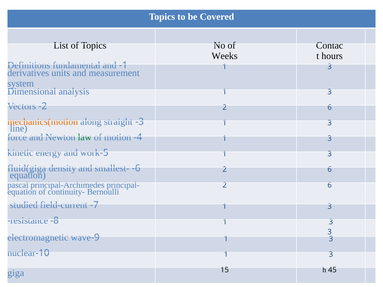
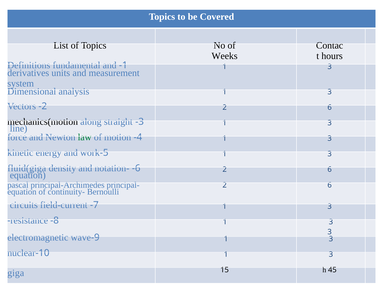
mechanics(motion colour: orange -> black (43, 122)
smallest-: smallest- -> notation- (112, 168)
studied: studied -> circuits (24, 205)
